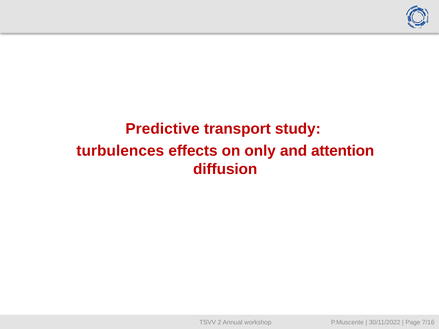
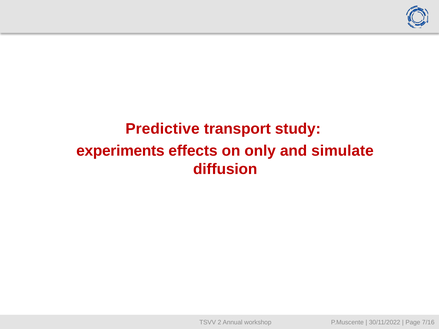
turbulences: turbulences -> experiments (120, 151)
attention: attention -> simulate (343, 151)
